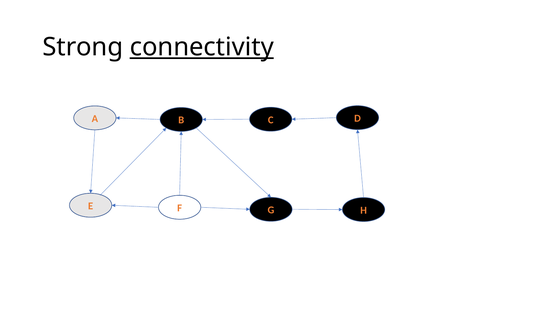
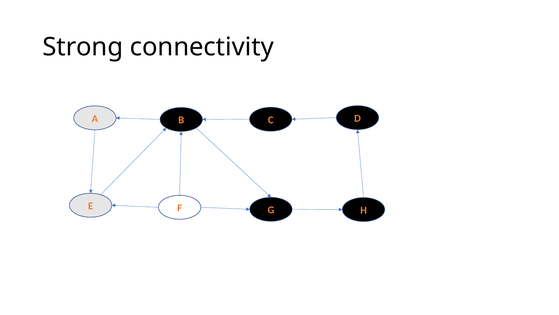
connectivity underline: present -> none (202, 47)
